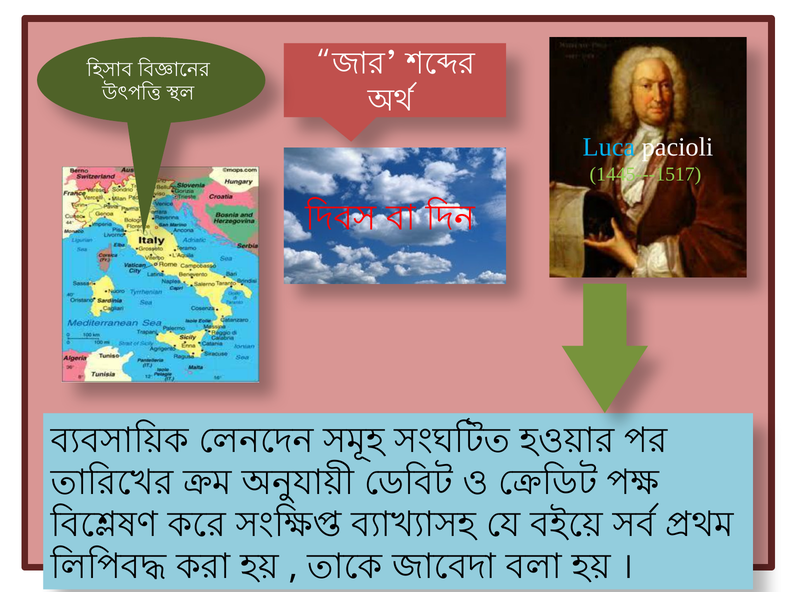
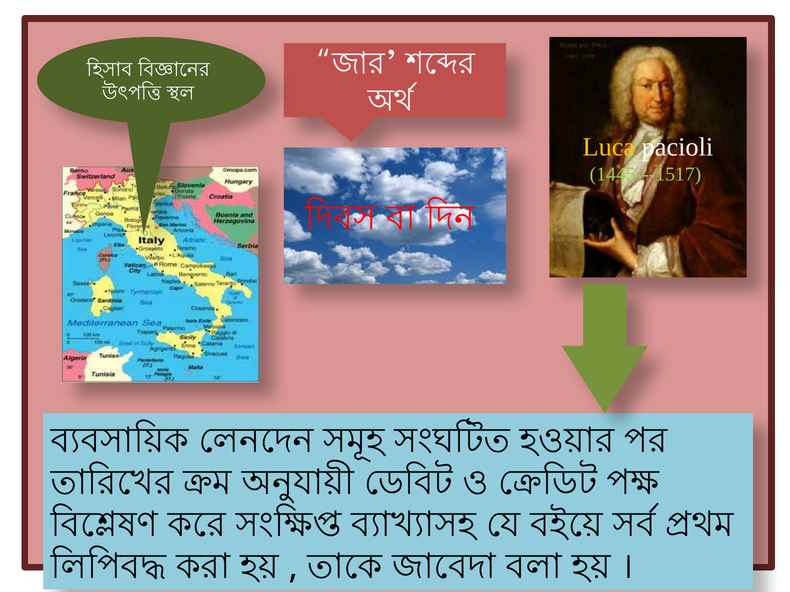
Luca colour: light blue -> yellow (609, 147)
